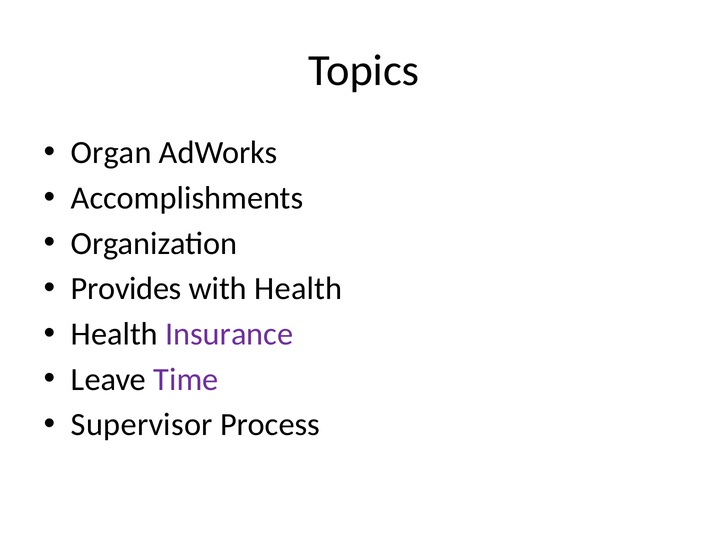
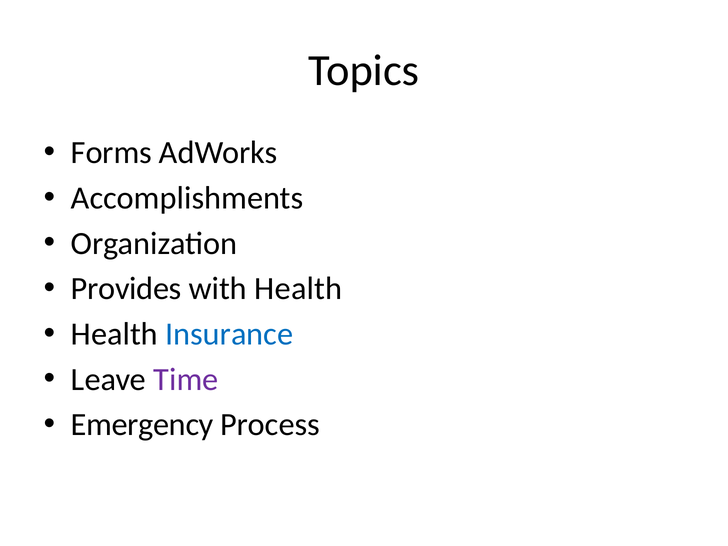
Organ: Organ -> Forms (111, 153)
Insurance colour: purple -> blue (229, 334)
Supervisor: Supervisor -> Emergency (142, 425)
